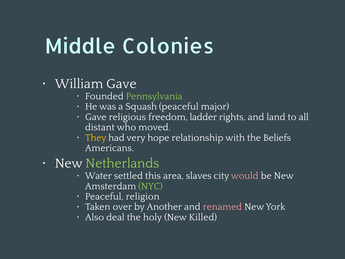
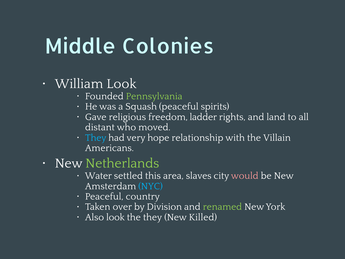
William Gave: Gave -> Look (122, 84)
major: major -> spirits (215, 106)
They colour: yellow -> light blue (96, 137)
Beliefs: Beliefs -> Villain (277, 137)
NYC colour: light green -> light blue (151, 186)
religion: religion -> country (143, 196)
Another: Another -> Division (164, 207)
renamed colour: pink -> light green (222, 207)
Also deal: deal -> look (115, 217)
the holy: holy -> they (153, 217)
